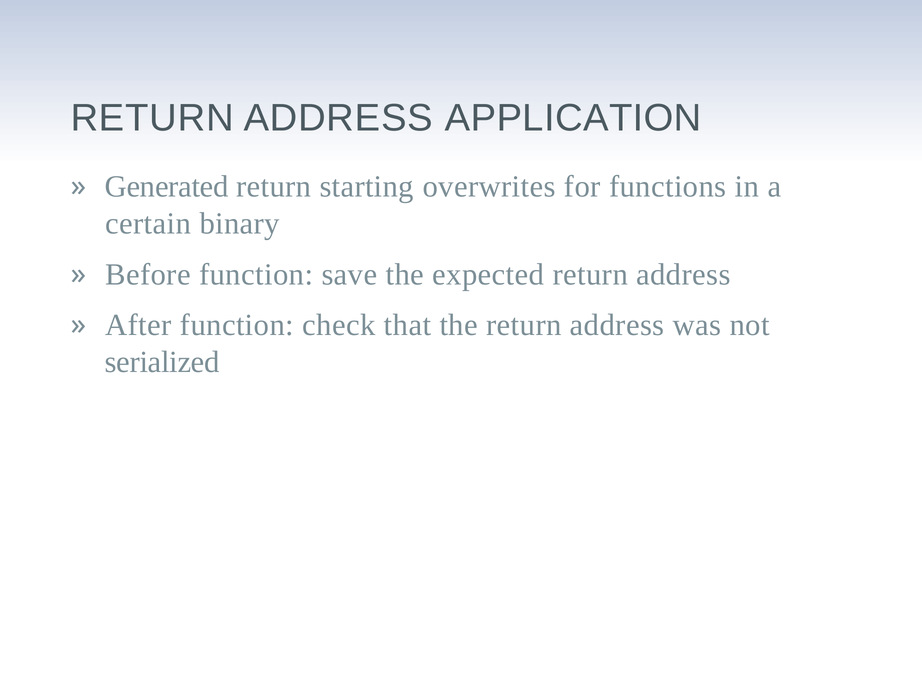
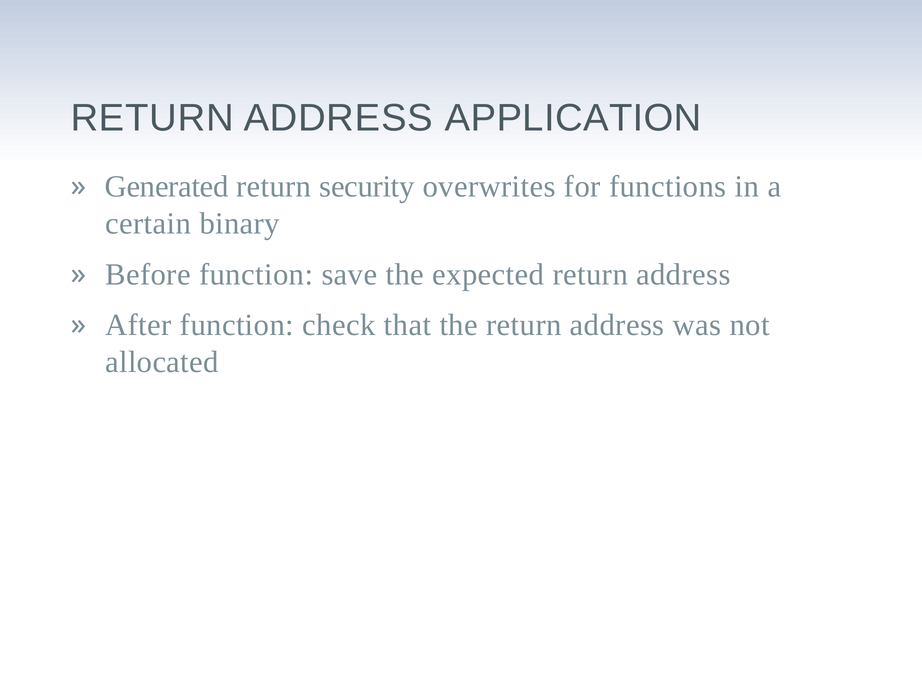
starting: starting -> security (367, 187)
serialized: serialized -> allocated (162, 362)
